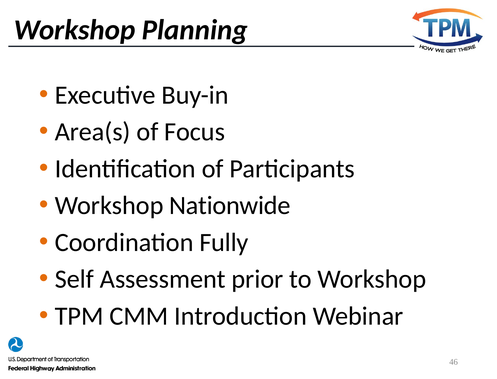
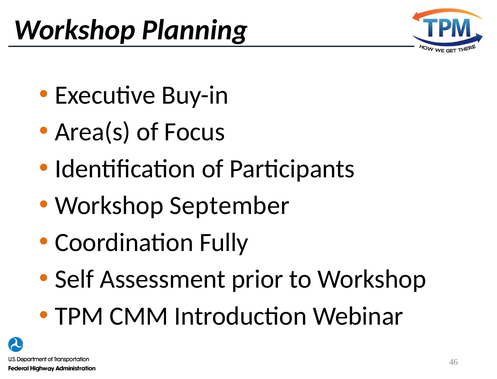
Nationwide: Nationwide -> September (230, 205)
